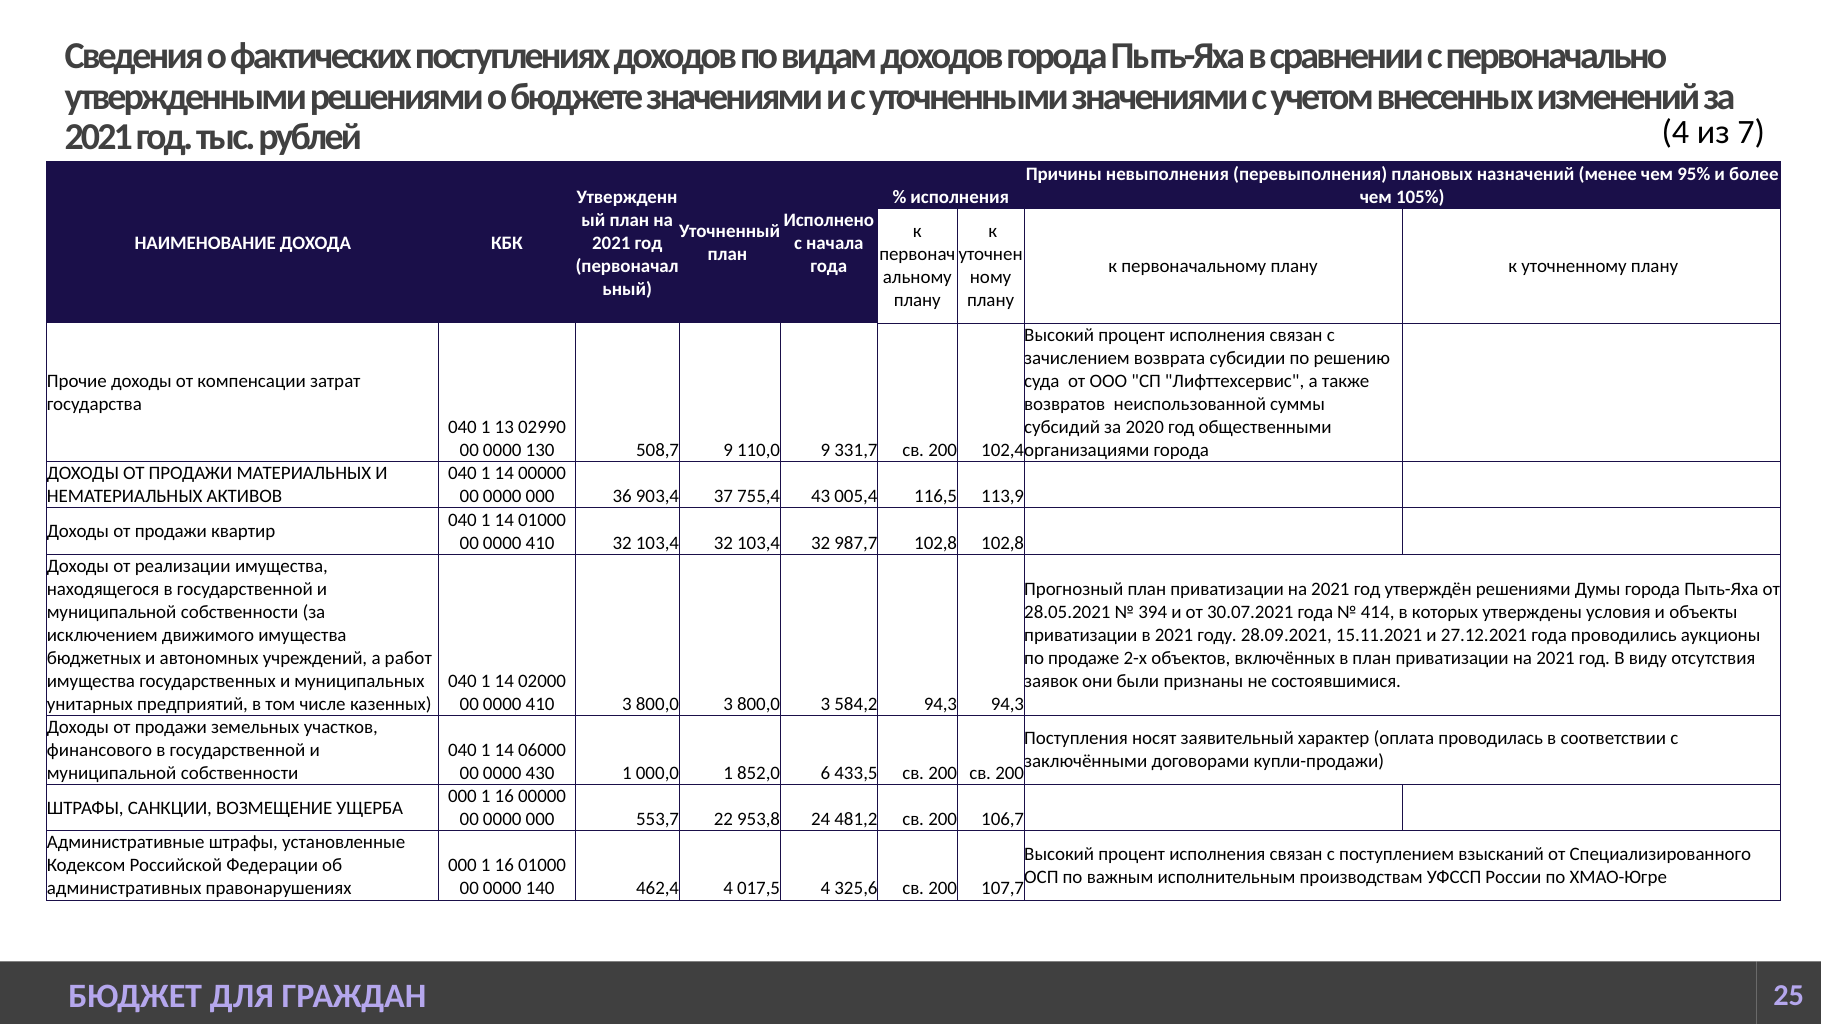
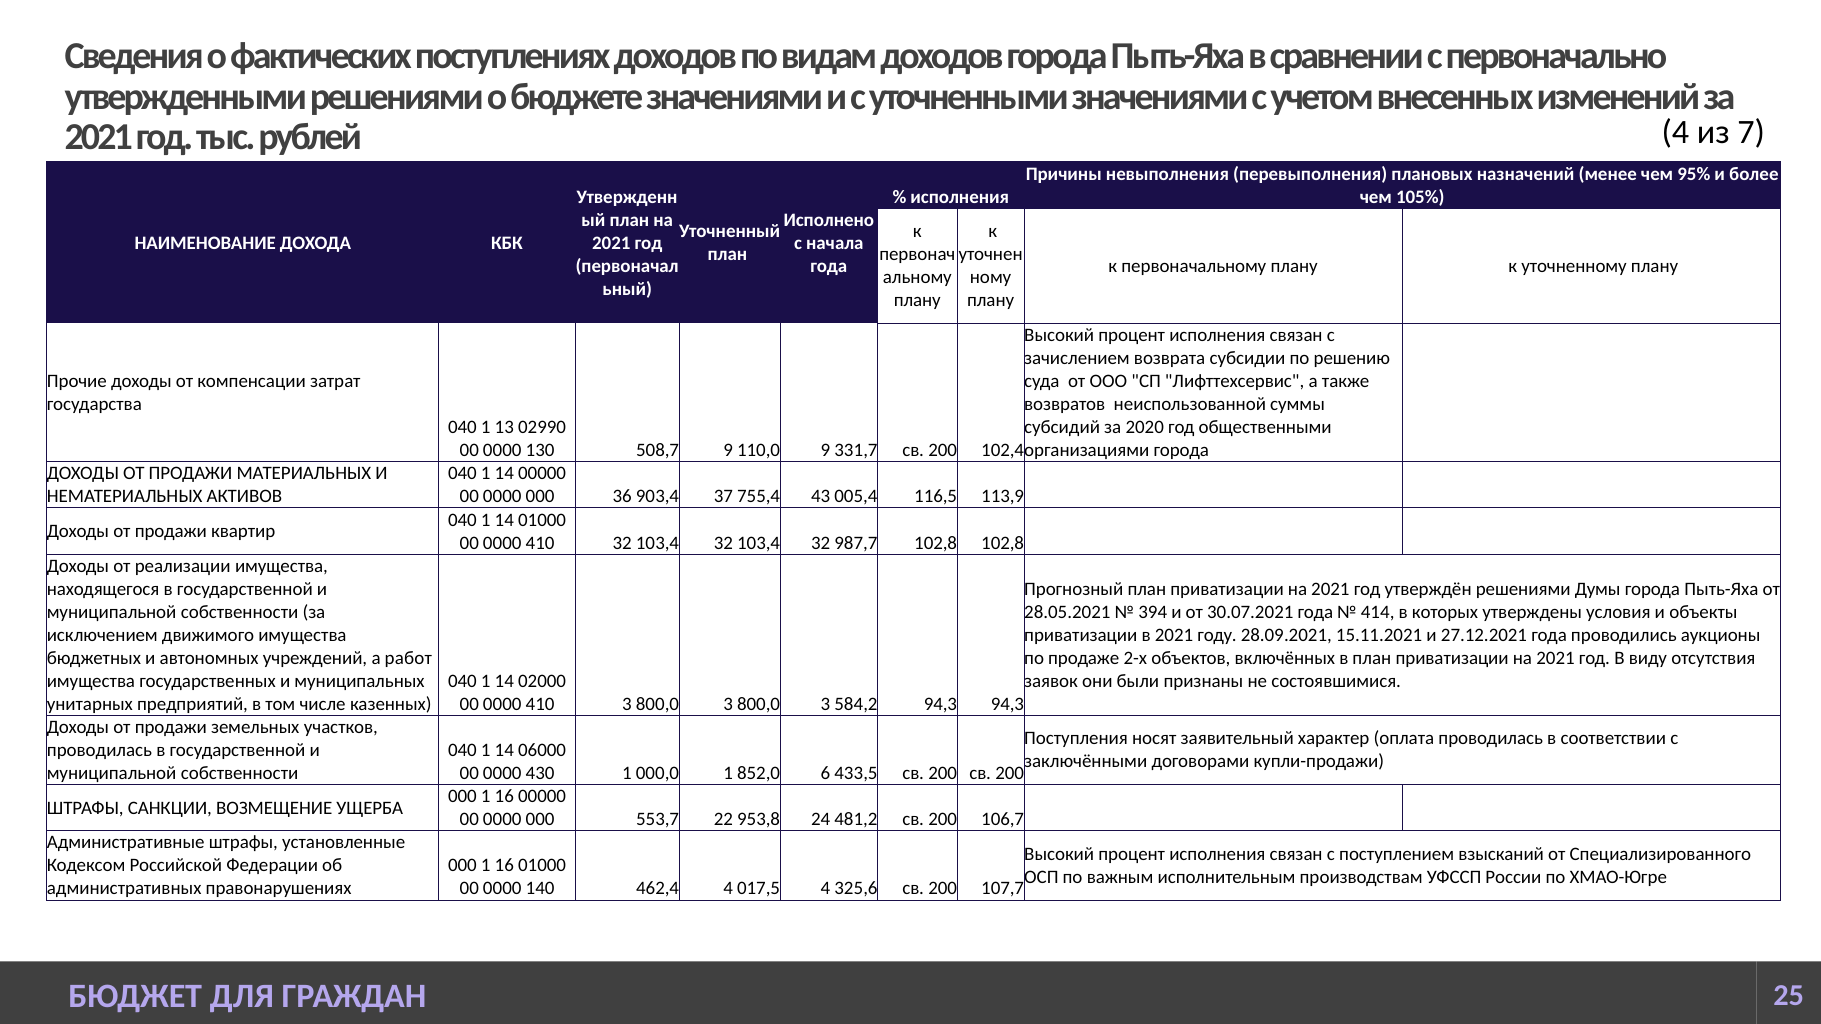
финансового: финансового -> проводилась (100, 750)
